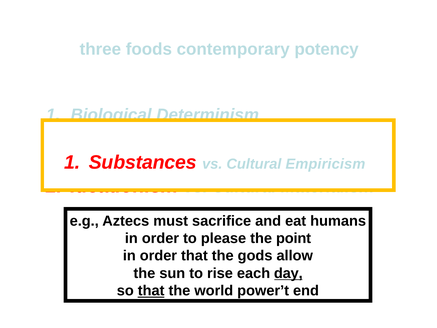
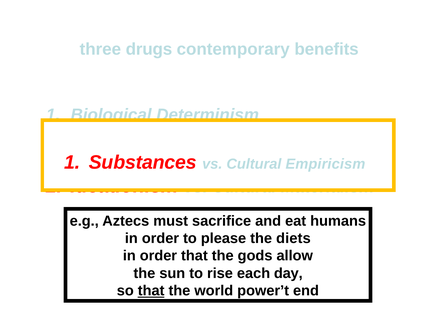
foods: foods -> drugs (149, 49)
potency: potency -> benefits (327, 49)
point: point -> diets (293, 238)
day underline: present -> none (288, 273)
